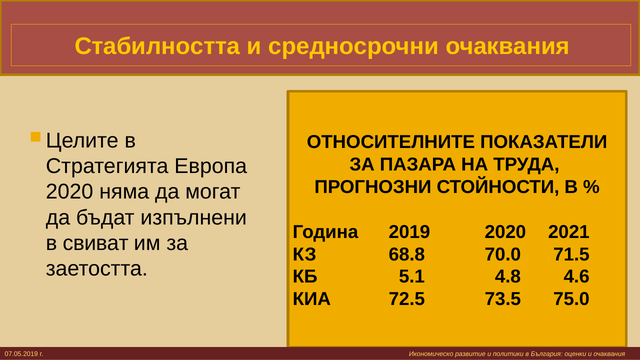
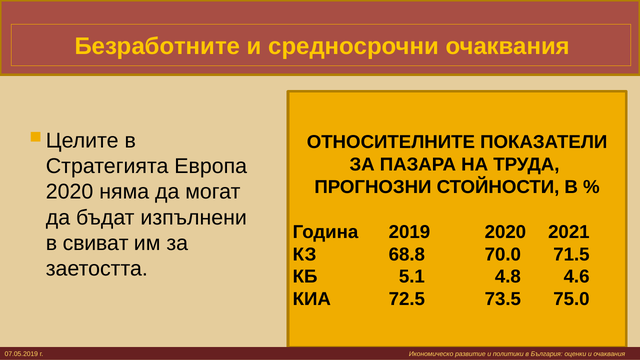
Стабилността: Стабилността -> Безработните (157, 47)
